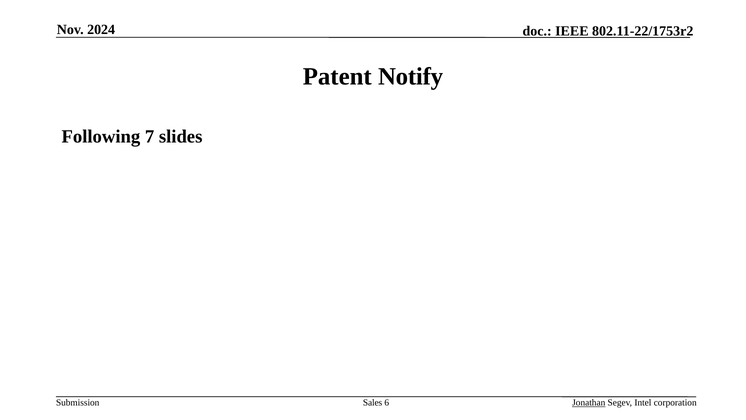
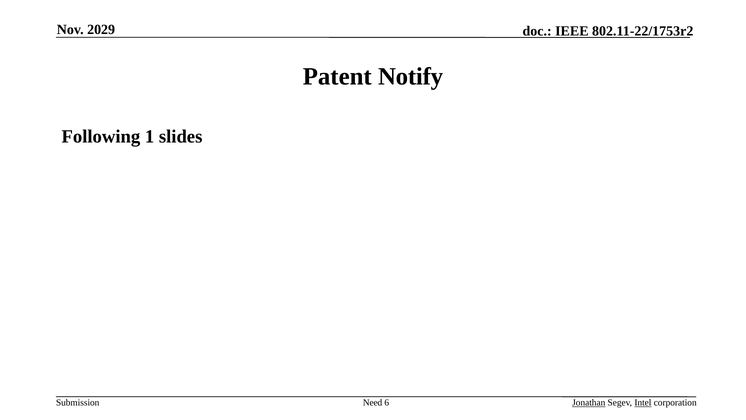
2024: 2024 -> 2029 (101, 30)
7: 7 -> 1 (150, 137)
Sales: Sales -> Need (373, 402)
Intel underline: none -> present (643, 402)
